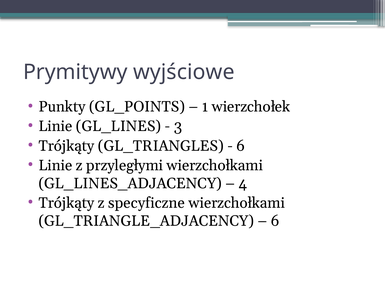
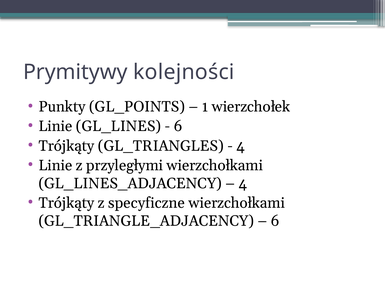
wyjściowe: wyjściowe -> kolejności (184, 72)
3: 3 -> 6 (178, 126)
6: 6 -> 4 (241, 146)
